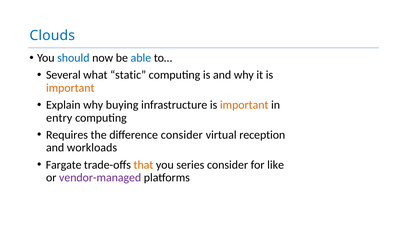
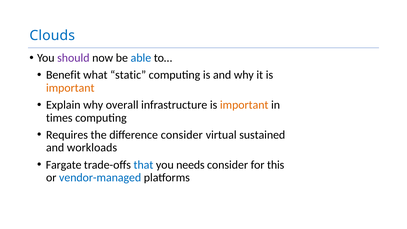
should colour: blue -> purple (73, 58)
Several: Several -> Benefit (63, 75)
buying: buying -> overall (122, 105)
entry: entry -> times (59, 118)
reception: reception -> sustained (262, 135)
that colour: orange -> blue (143, 165)
series: series -> needs (190, 165)
like: like -> this (276, 165)
vendor-managed colour: purple -> blue (100, 178)
